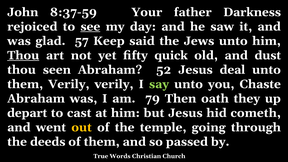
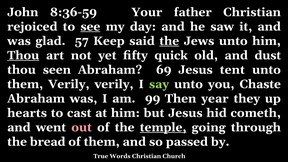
8:37-59: 8:37-59 -> 8:36-59 (73, 12)
father Darkness: Darkness -> Christian (252, 12)
the underline: none -> present (169, 41)
52: 52 -> 69 (164, 70)
deal: deal -> tent (232, 70)
79: 79 -> 99 (153, 99)
oath: oath -> year (215, 99)
depart: depart -> hearts (27, 113)
out colour: yellow -> pink (82, 127)
temple underline: none -> present (163, 127)
deeds: deeds -> bread (48, 142)
